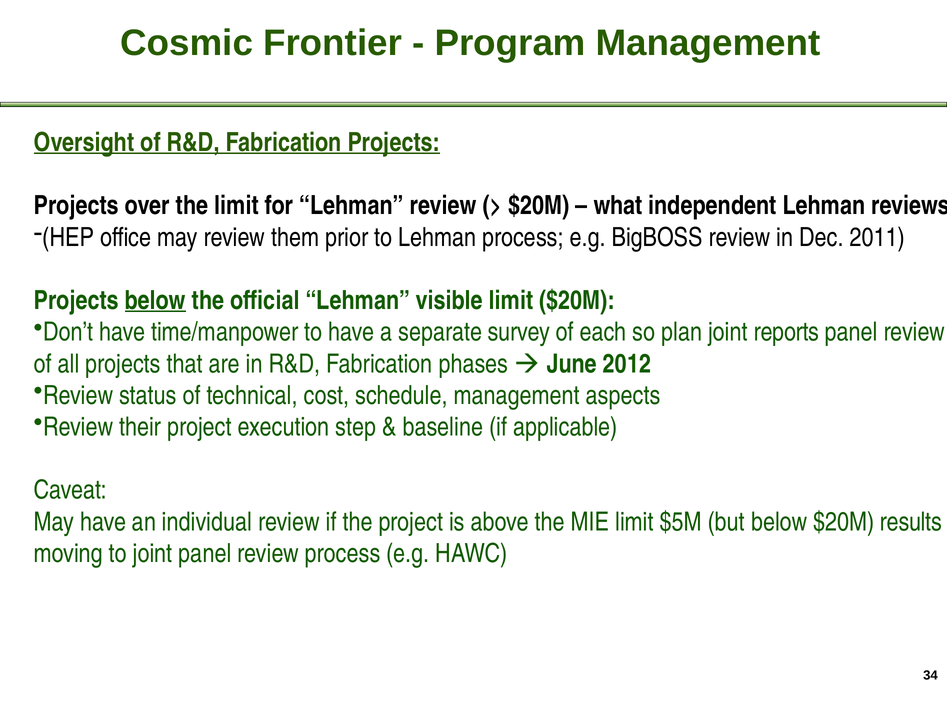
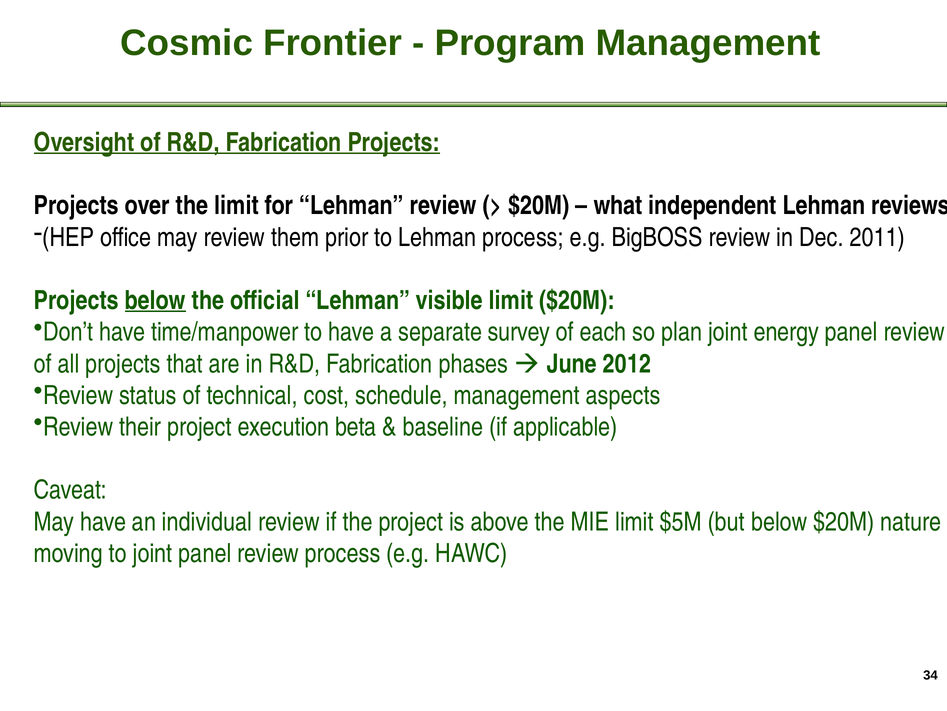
reports: reports -> energy (786, 332)
step: step -> beta (356, 427)
results: results -> nature (911, 521)
